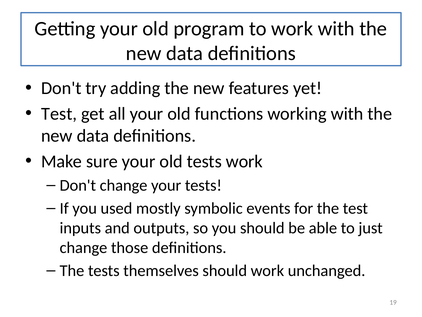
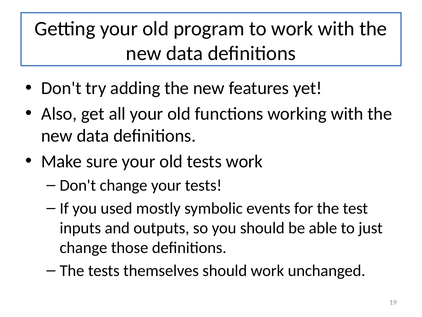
Test: Test -> Also (59, 114)
